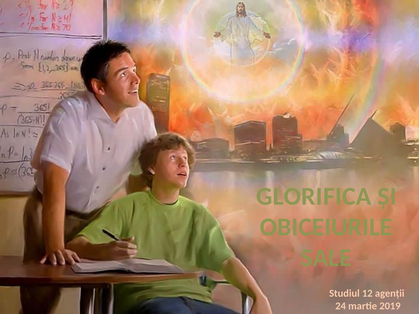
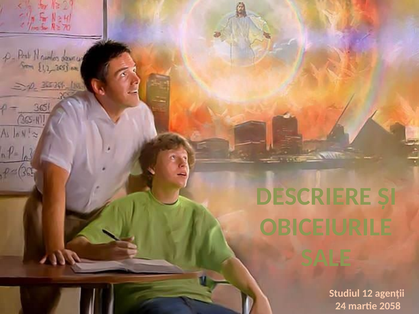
GLORIFICA: GLORIFICA -> DESCRIERE (314, 197)
2019: 2019 -> 2058 (390, 306)
